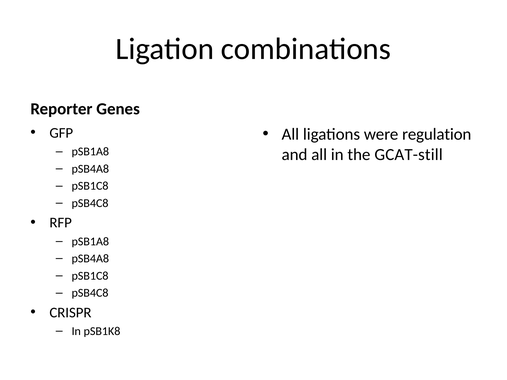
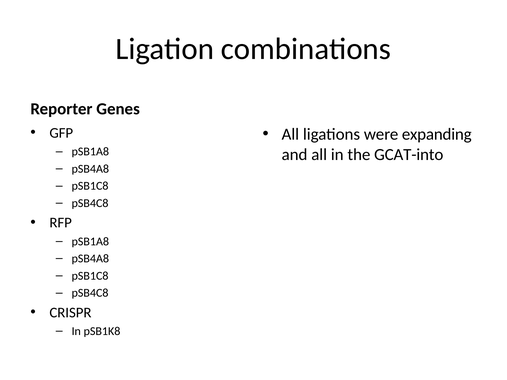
regulation: regulation -> expanding (437, 134)
GCAT-still: GCAT-still -> GCAT-into (409, 155)
